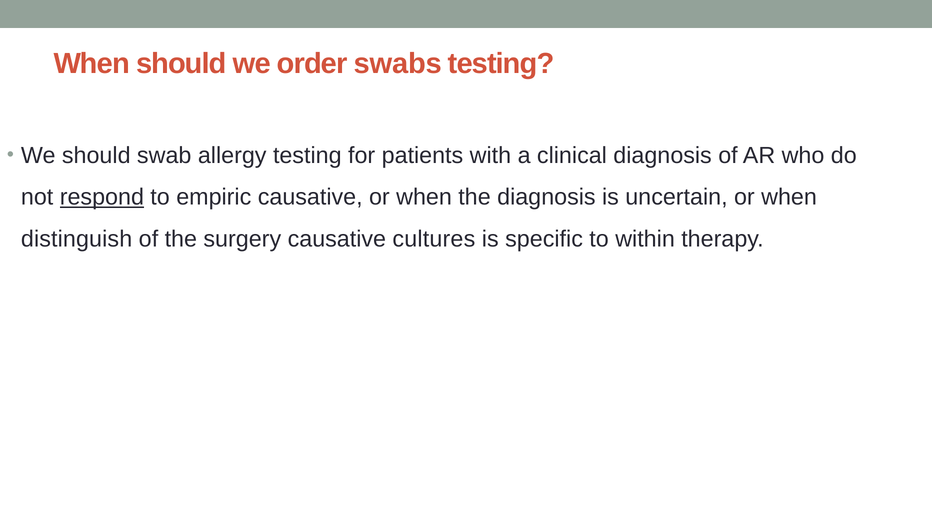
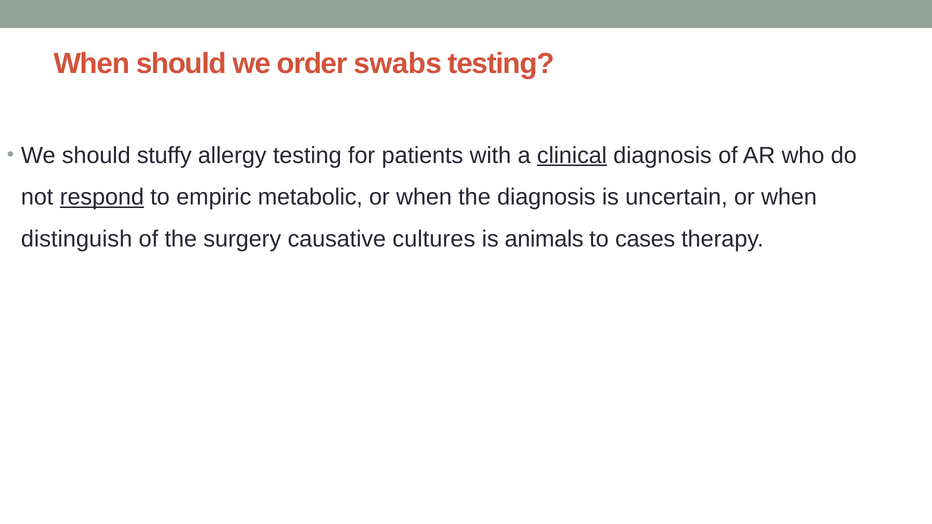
swab: swab -> stuffy (164, 155)
clinical underline: none -> present (572, 155)
empiric causative: causative -> metabolic (310, 197)
specific: specific -> animals (544, 239)
within: within -> cases (645, 239)
